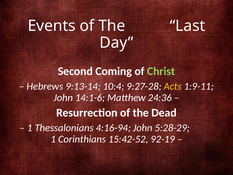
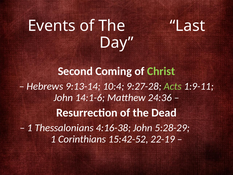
Acts colour: yellow -> light green (173, 86)
4:16-94: 4:16-94 -> 4:16-38 (113, 128)
92-19: 92-19 -> 22-19 (163, 139)
